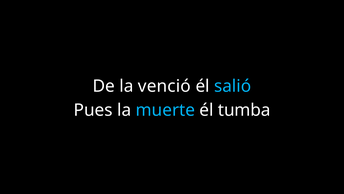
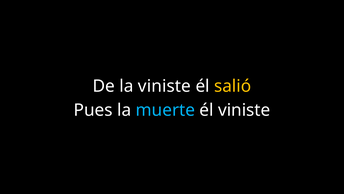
la venció: venció -> viniste (164, 86)
salió colour: light blue -> yellow (233, 86)
él tumba: tumba -> viniste (244, 110)
